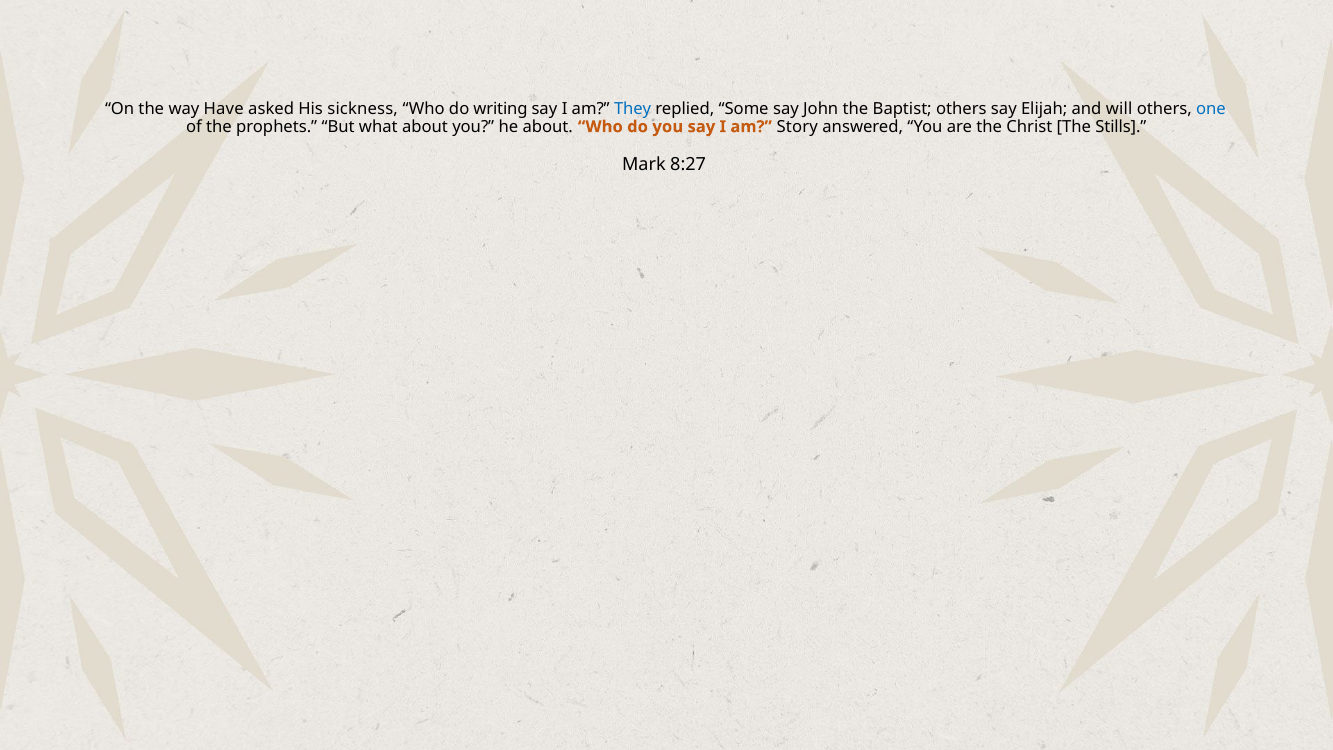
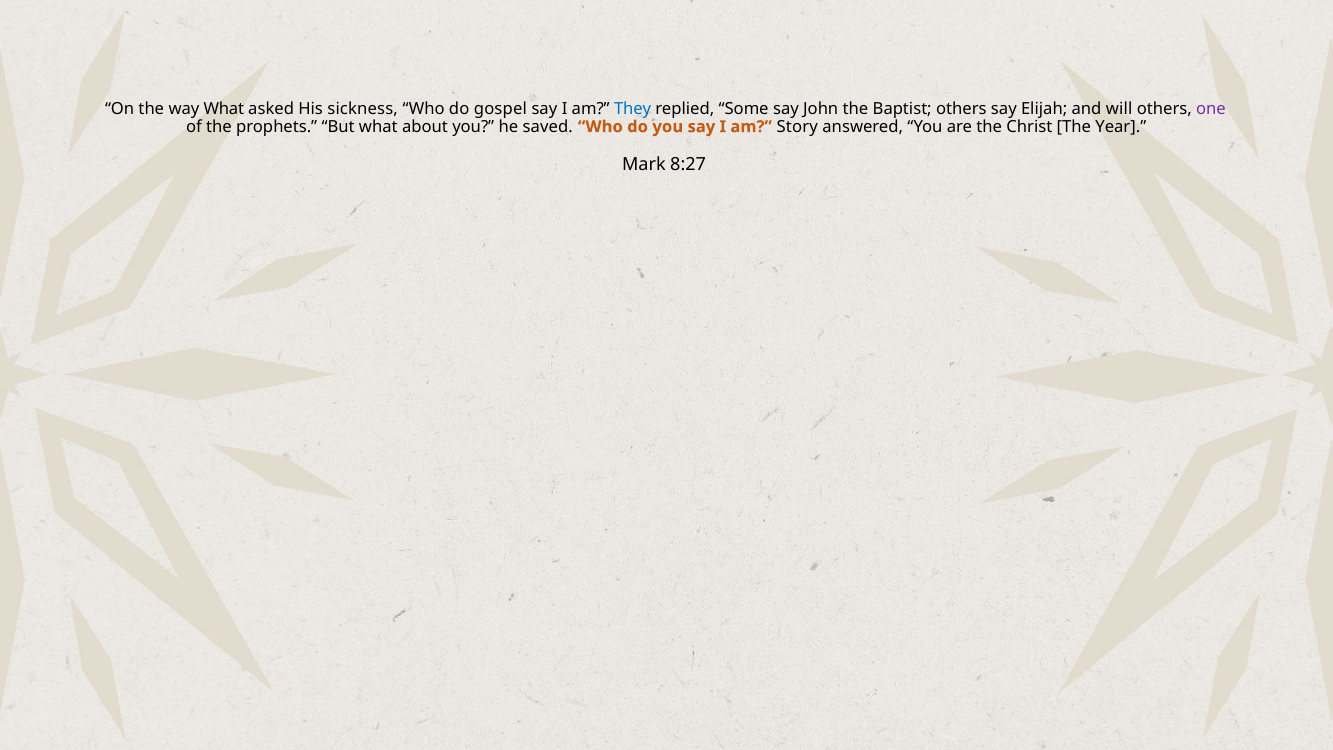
way Have: Have -> What (224, 109)
writing: writing -> gospel (500, 109)
one colour: blue -> purple (1211, 109)
he about: about -> saved (548, 127)
Stills: Stills -> Year (1121, 127)
